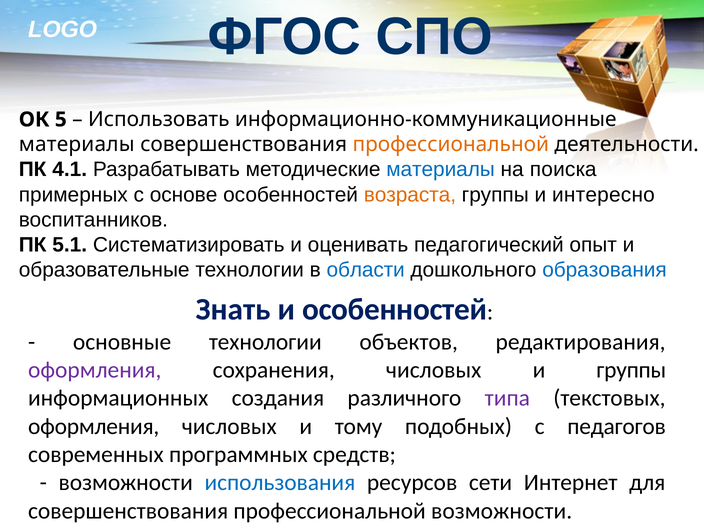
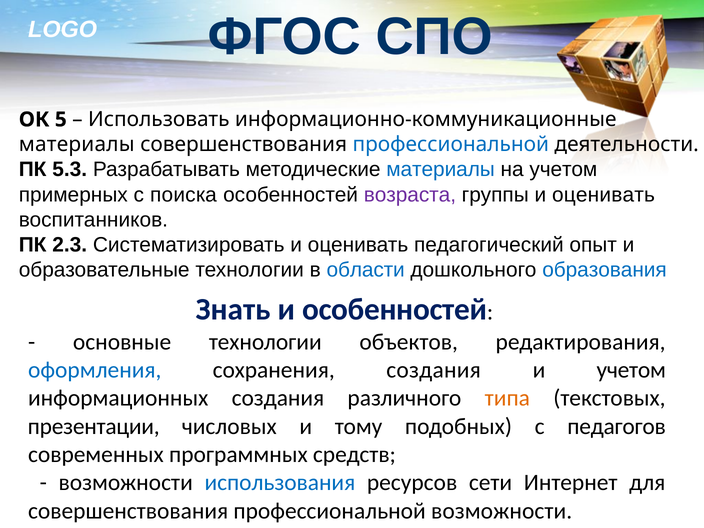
профессиональной colour: orange -> blue (451, 145)
4.1: 4.1 -> 5.3 (70, 170)
на поиска: поиска -> учетом (563, 170)
основе: основе -> поиска (183, 195)
возраста colour: orange -> purple (410, 195)
группы и интересно: интересно -> оценивать (603, 195)
5.1: 5.1 -> 2.3 (70, 245)
оформления colour: purple -> blue (95, 370)
сохранения числовых: числовых -> создания (434, 370)
и группы: группы -> учетом (631, 370)
типа colour: purple -> orange (507, 398)
оформления: оформления -> презентации (94, 426)
